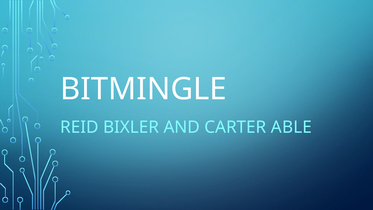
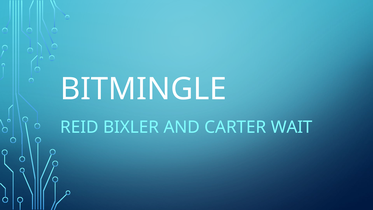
ABLE: ABLE -> WAIT (292, 127)
